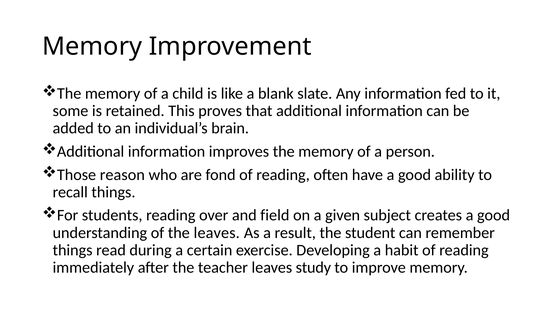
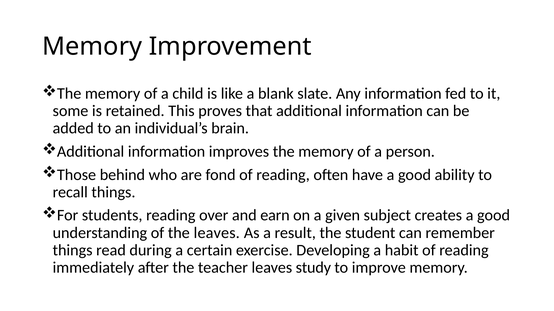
reason: reason -> behind (122, 175)
field: field -> earn (275, 216)
